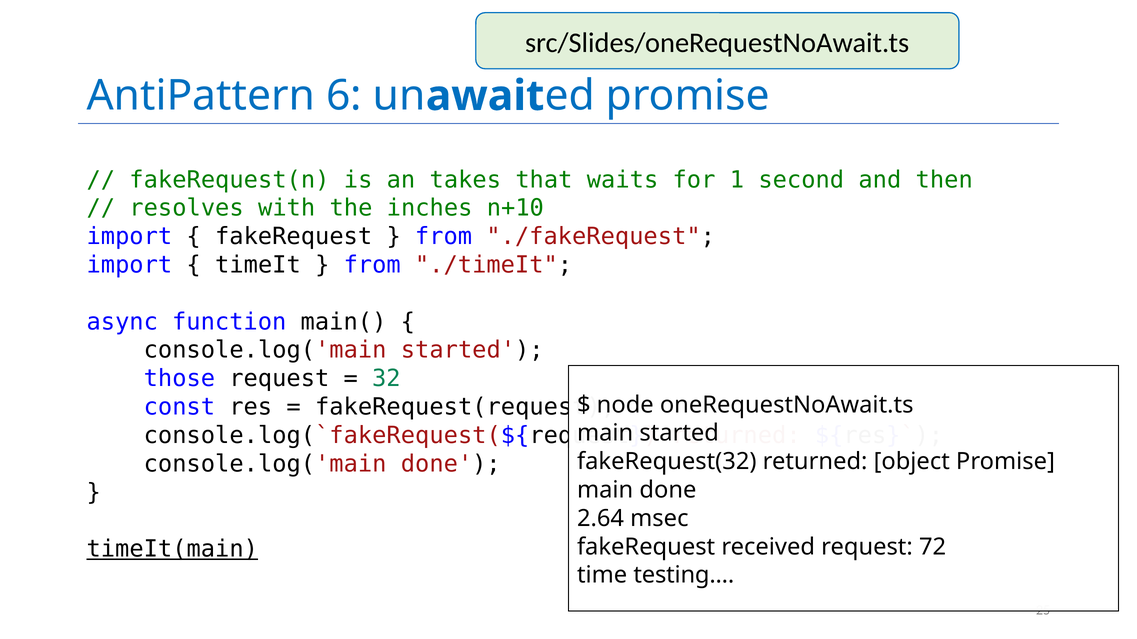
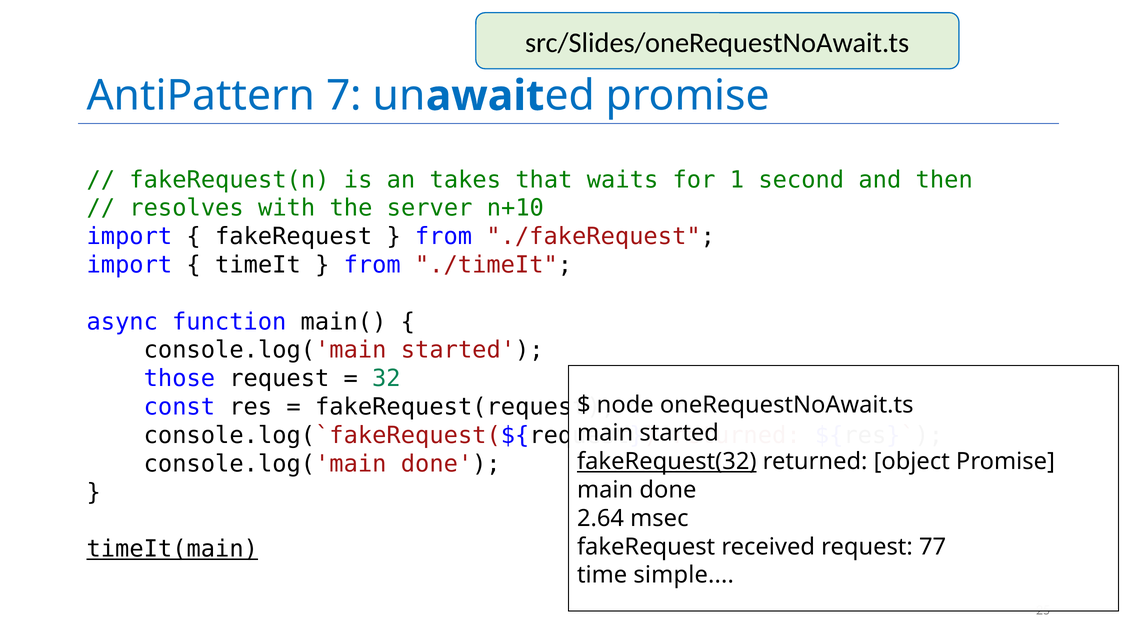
6: 6 -> 7 (344, 96)
inches: inches -> server (430, 208)
fakeRequest(32 underline: none -> present (667, 462)
72: 72 -> 77 (933, 547)
testing: testing -> simple (684, 576)
